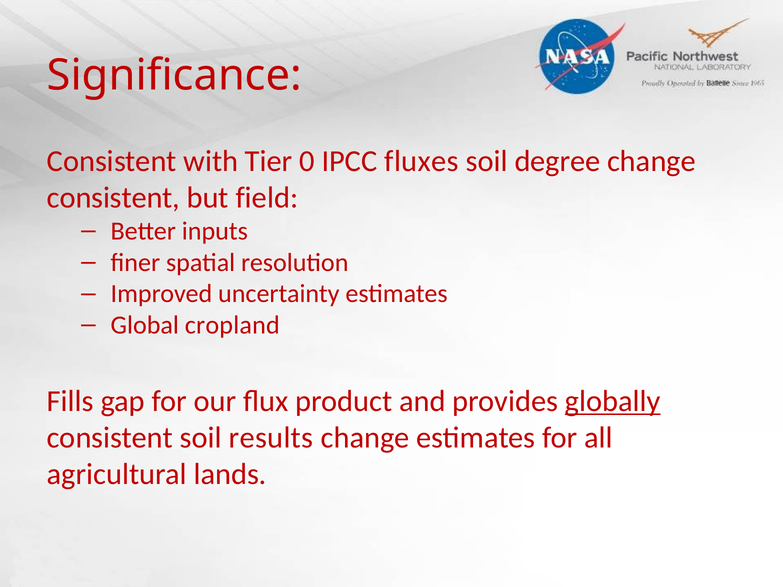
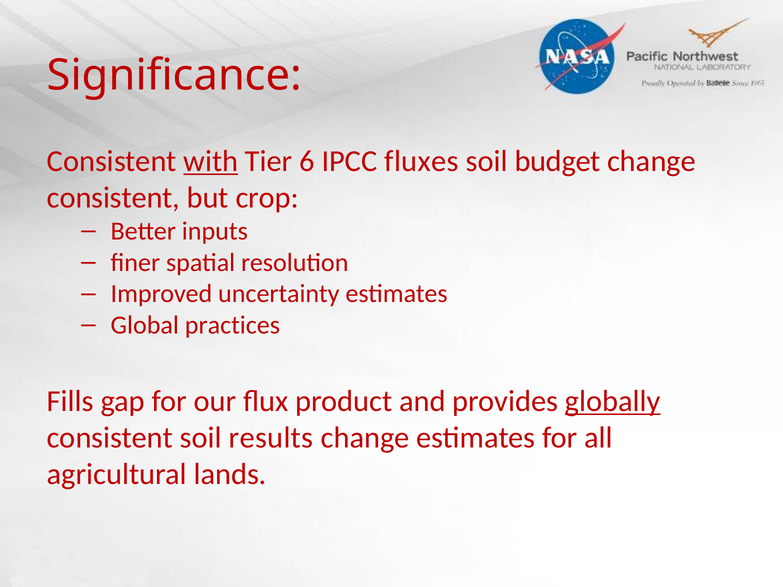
with underline: none -> present (211, 161)
0: 0 -> 6 (307, 161)
degree: degree -> budget (558, 161)
field: field -> crop (267, 198)
cropland: cropland -> practices (232, 325)
